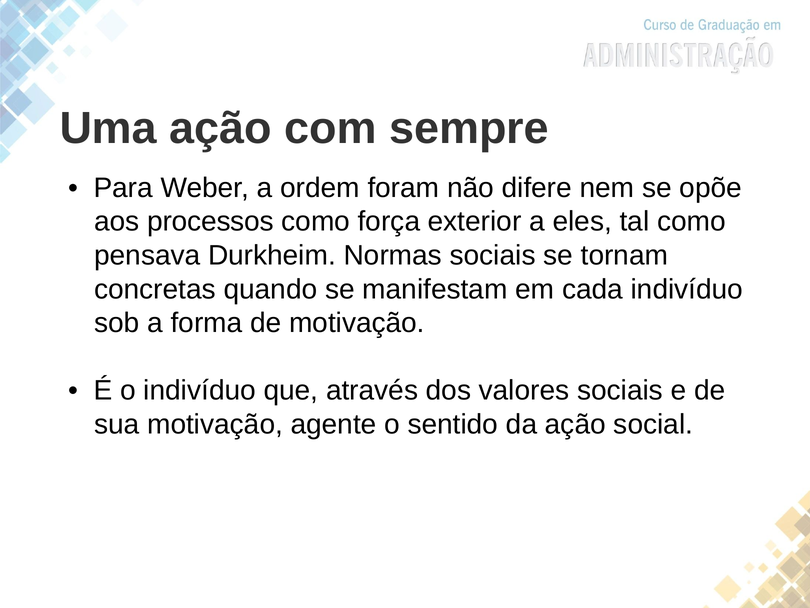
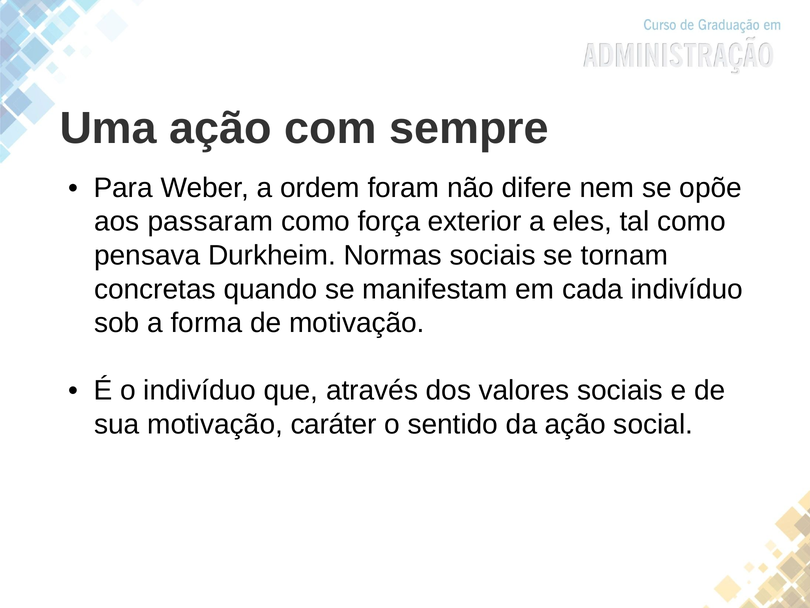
processos: processos -> passaram (210, 222)
agente: agente -> caráter (334, 424)
